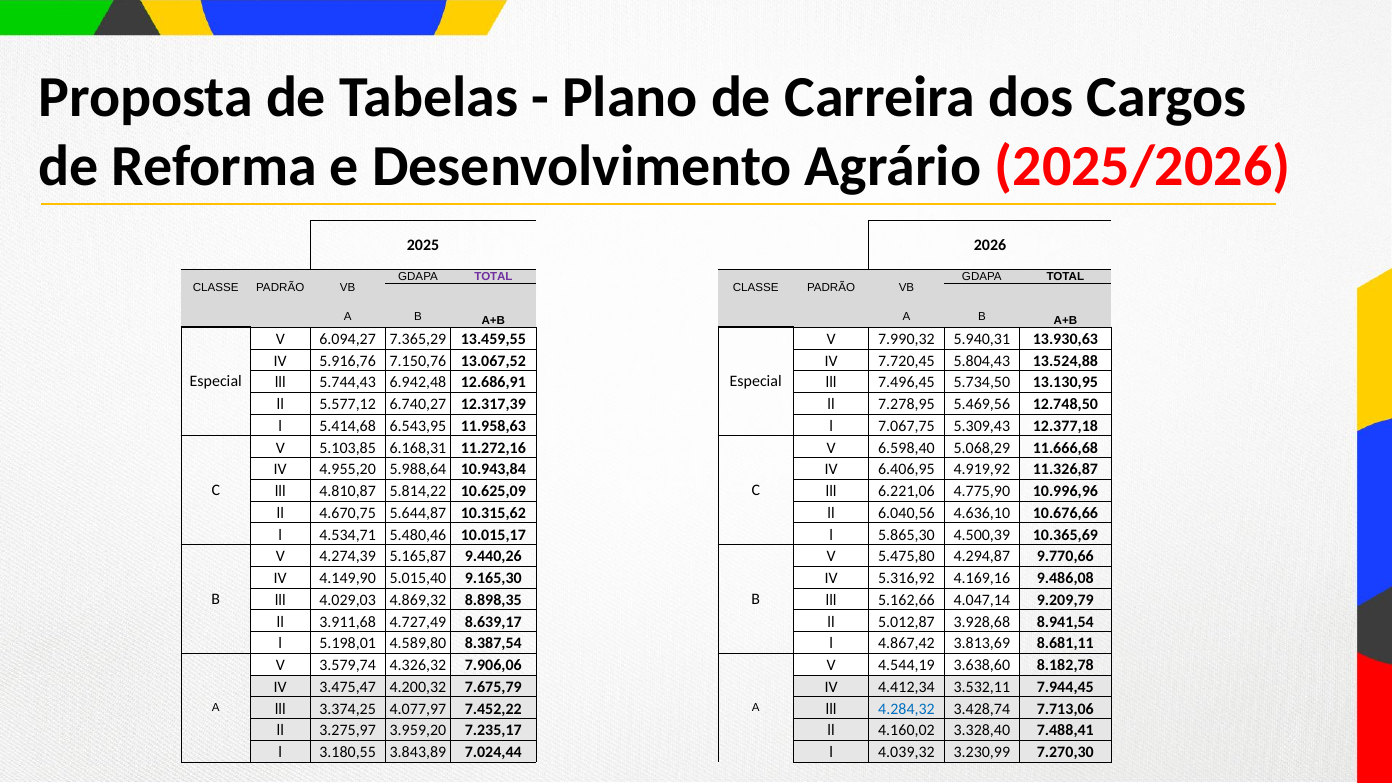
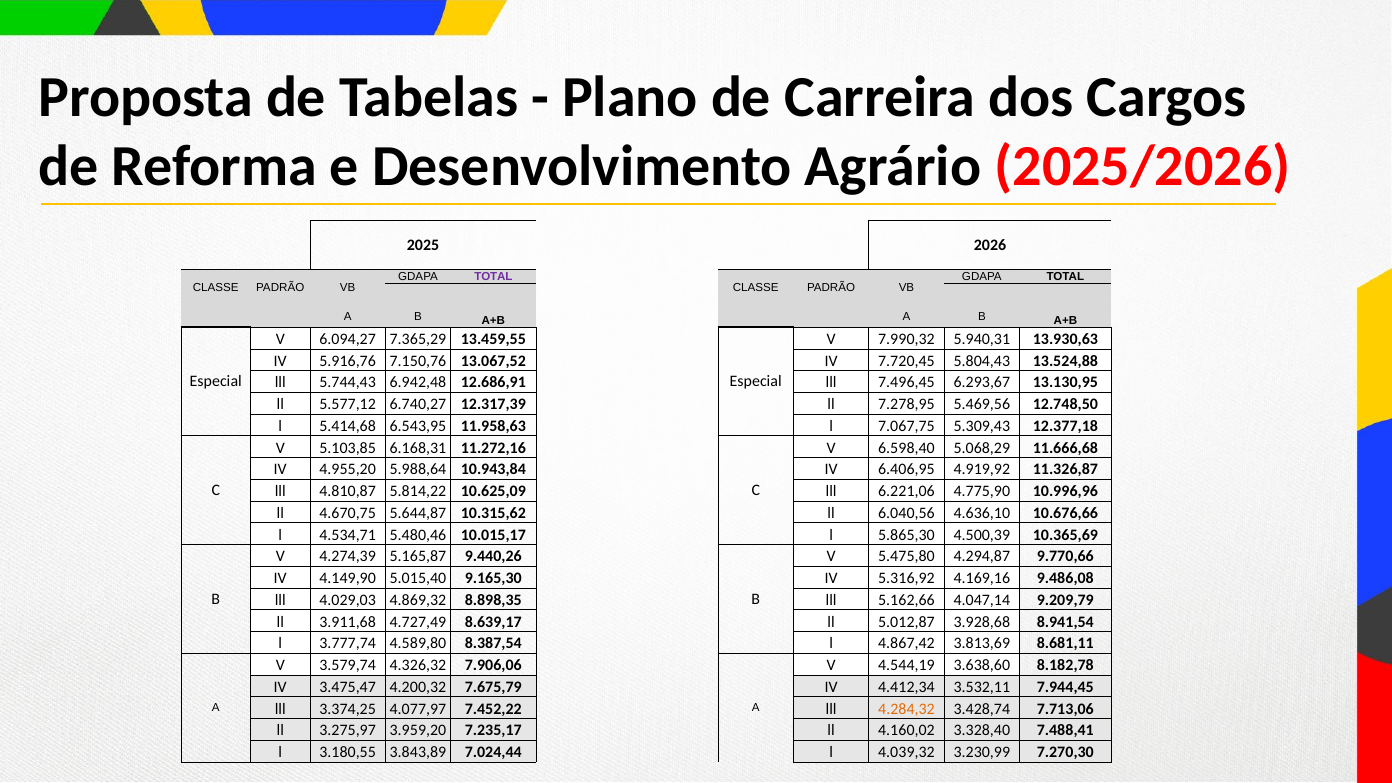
5.734,50: 5.734,50 -> 6.293,67 (982, 383)
5.198,01: 5.198,01 -> 3.777,74 (348, 644)
4.284,32 colour: blue -> orange (906, 709)
